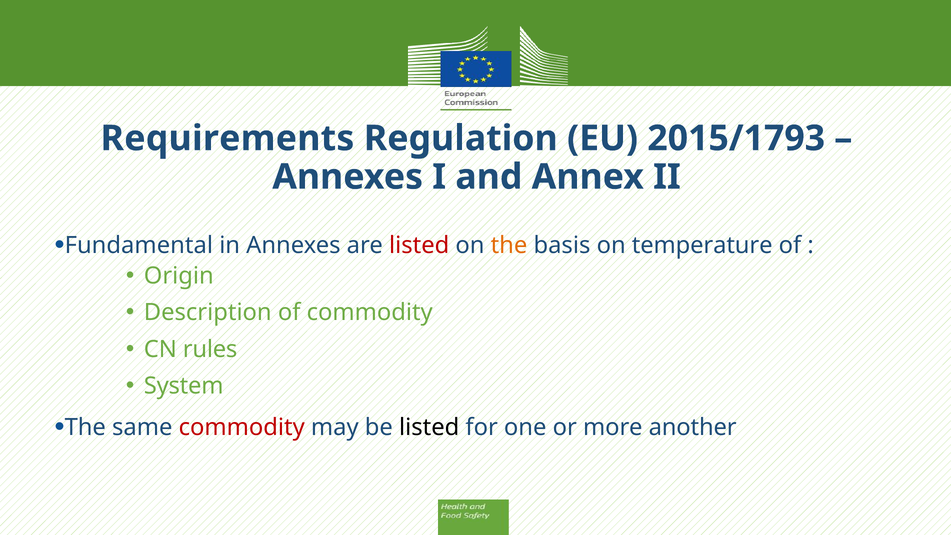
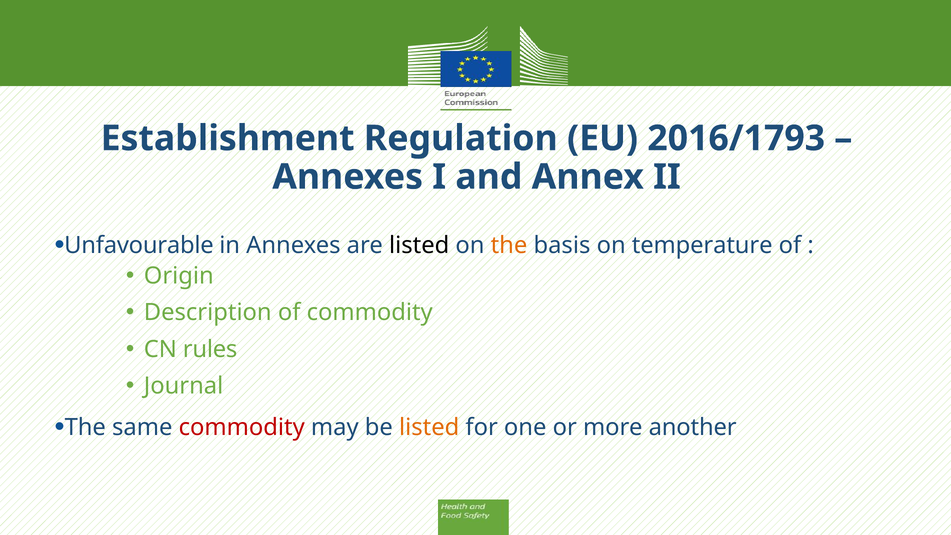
Requirements: Requirements -> Establishment (228, 138)
2015/1793: 2015/1793 -> 2016/1793 (736, 138)
Fundamental: Fundamental -> Unfavourable (139, 245)
listed colour: red -> black (419, 245)
System: System -> Journal (184, 386)
listed colour: black -> orange (429, 427)
